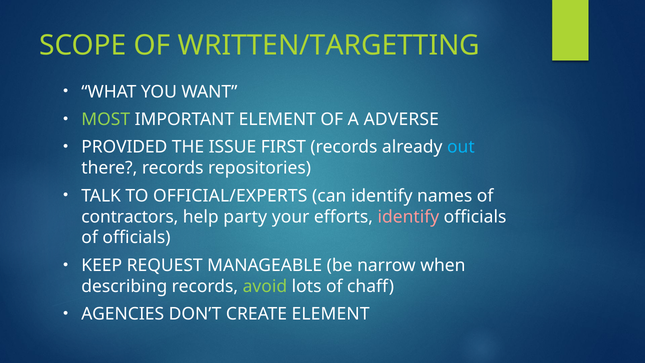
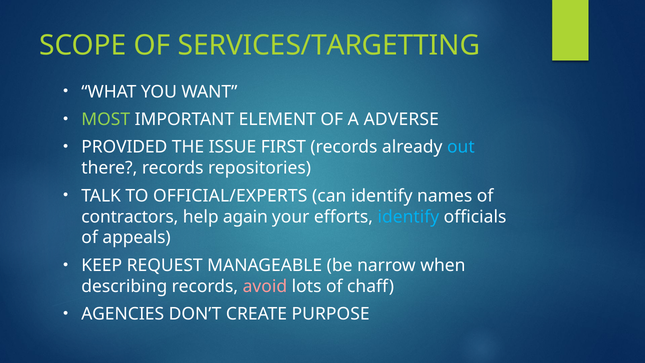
WRITTEN/TARGETTING: WRITTEN/TARGETTING -> SERVICES/TARGETTING (329, 45)
party: party -> again (245, 217)
identify colour: pink -> light blue (408, 217)
of officials: officials -> appeals (137, 238)
avoid colour: light green -> pink (265, 286)
CREATE ELEMENT: ELEMENT -> PURPOSE (331, 314)
